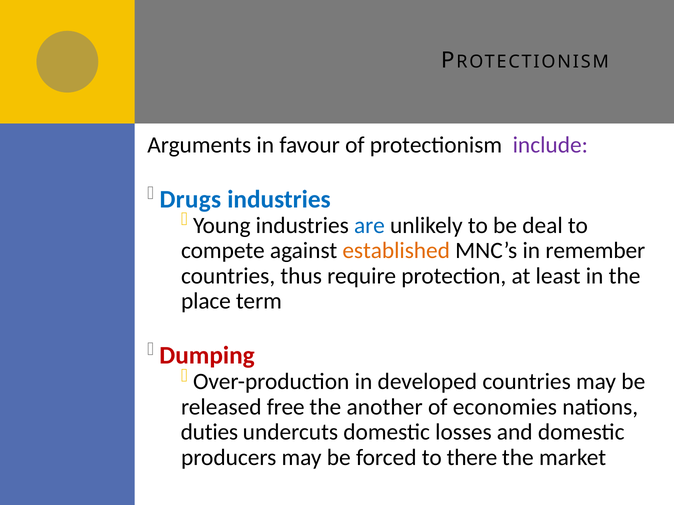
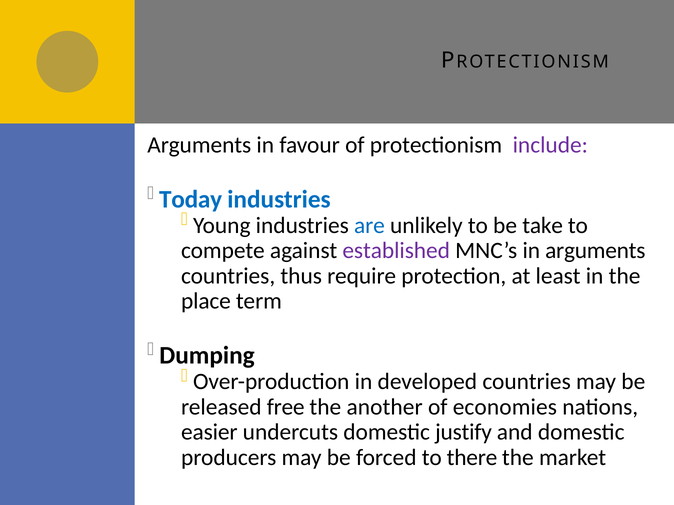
Drugs: Drugs -> Today (191, 200)
deal: deal -> take (543, 226)
established colour: orange -> purple (396, 251)
in remember: remember -> arguments (595, 251)
Dumping colour: red -> black (207, 356)
duties: duties -> easier (209, 433)
losses: losses -> justify (464, 433)
